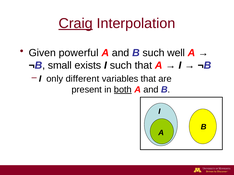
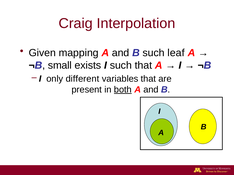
Craig underline: present -> none (76, 23)
powerful: powerful -> mapping (79, 53)
well: well -> leaf (176, 53)
